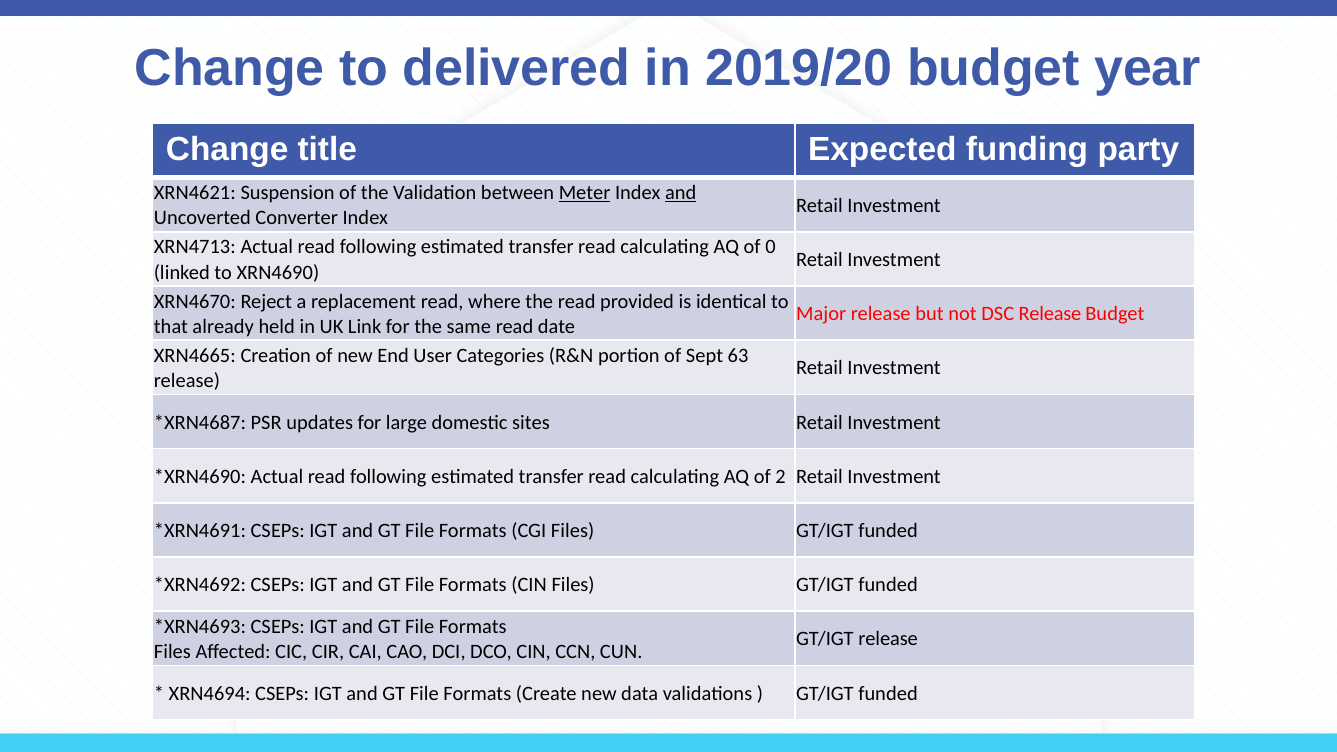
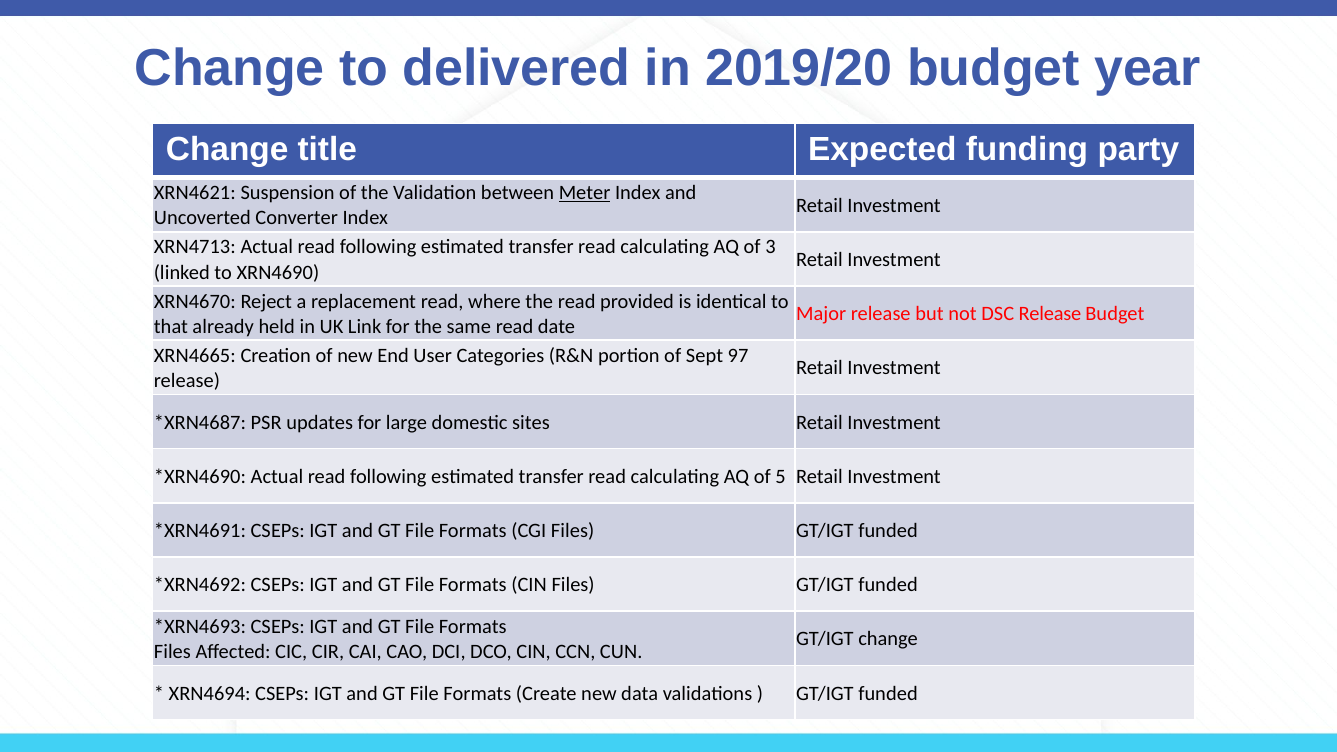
and underline: present -> none (681, 193)
0: 0 -> 3 (770, 247)
63: 63 -> 97 (738, 356)
2: 2 -> 5 (781, 477)
GT/IGT release: release -> change (888, 639)
